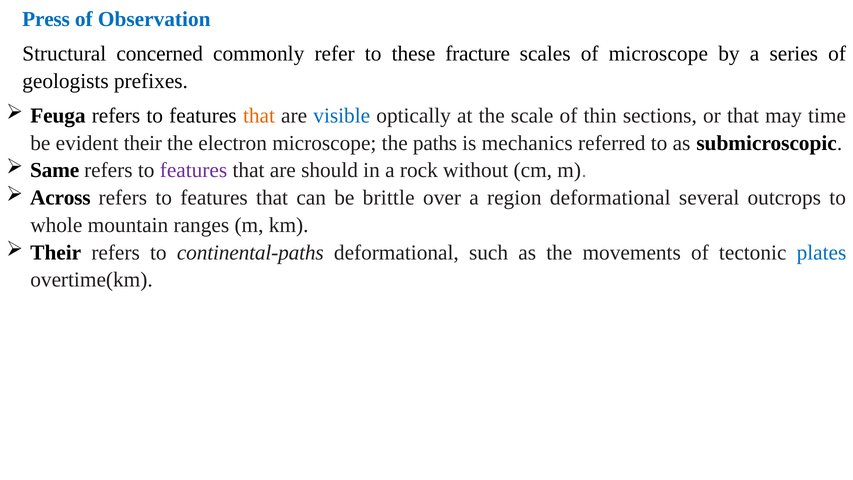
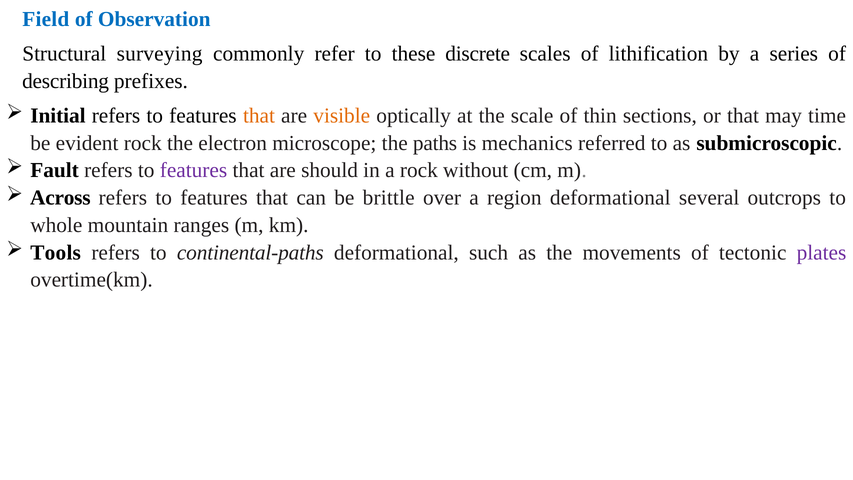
Press: Press -> Field (46, 19)
concerned: concerned -> surveying (160, 54)
fracture: fracture -> discrete (478, 54)
of microscope: microscope -> lithification (658, 54)
geologists: geologists -> describing (66, 81)
Feuga: Feuga -> Initial (58, 116)
visible colour: blue -> orange (342, 116)
evident their: their -> rock (143, 143)
Same: Same -> Fault (55, 170)
Their: Their -> Tools (56, 252)
plates colour: blue -> purple (821, 252)
